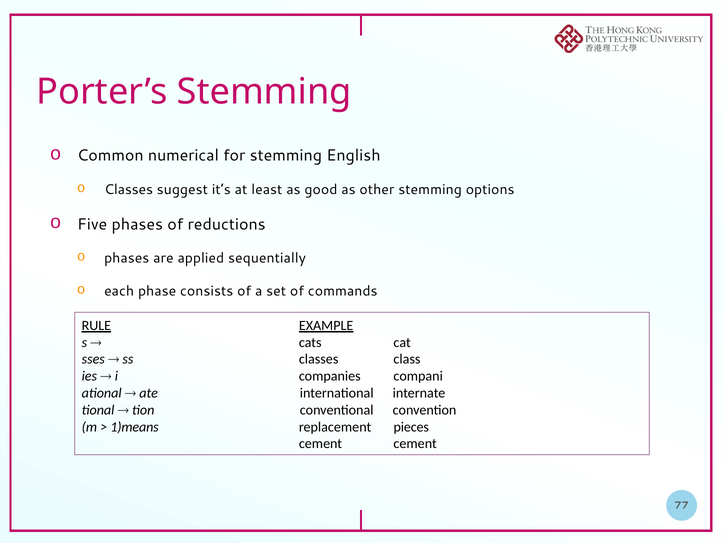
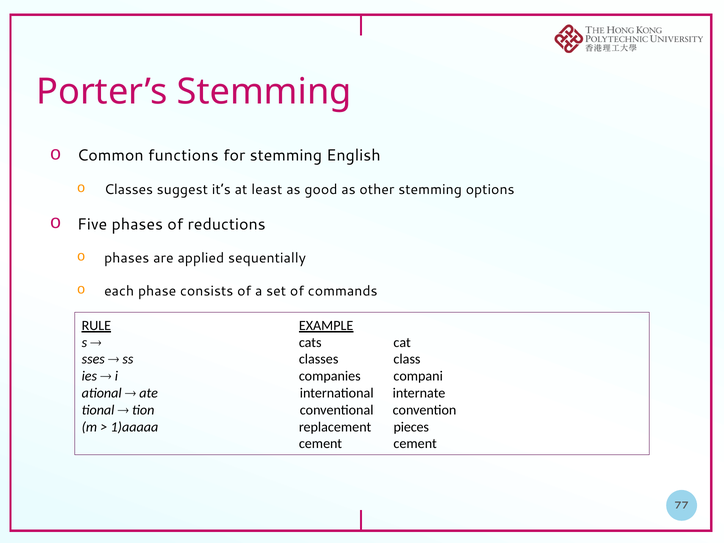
numerical: numerical -> functions (183, 156)
1)means: 1)means -> 1)aaaaa (134, 427)
